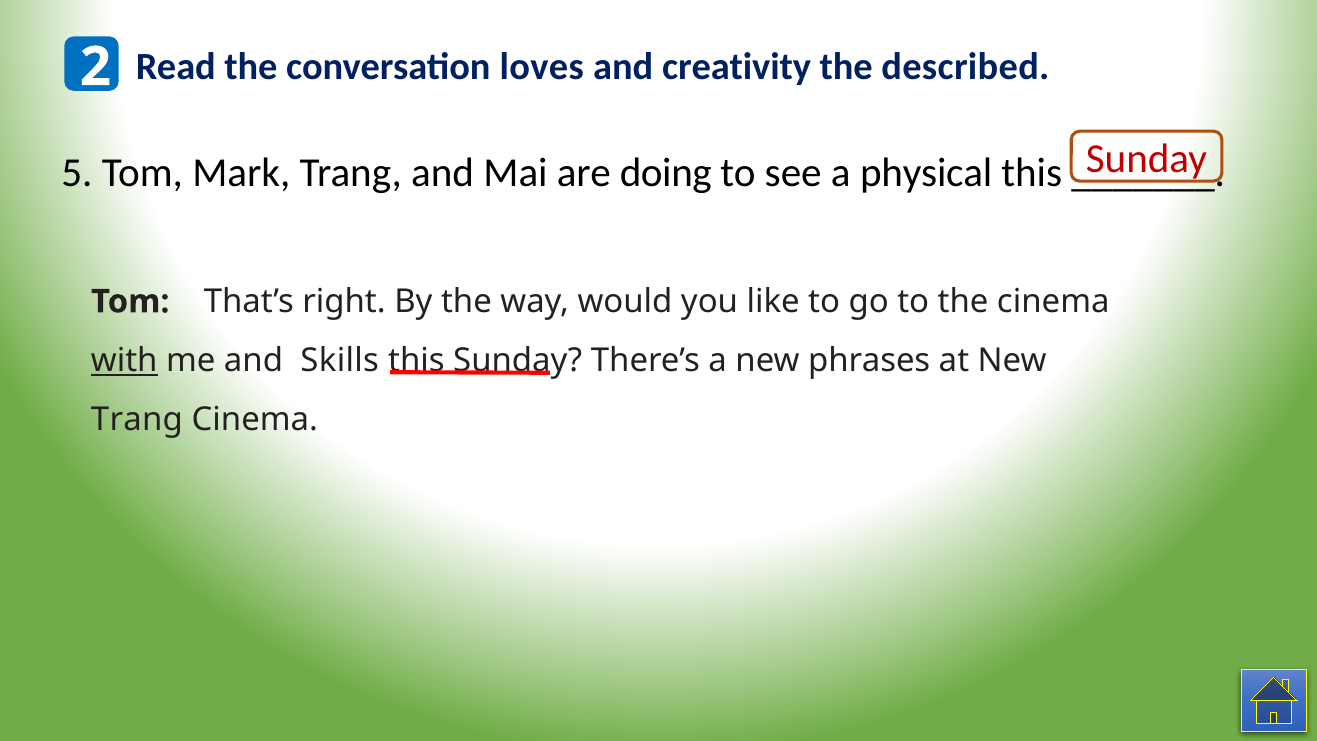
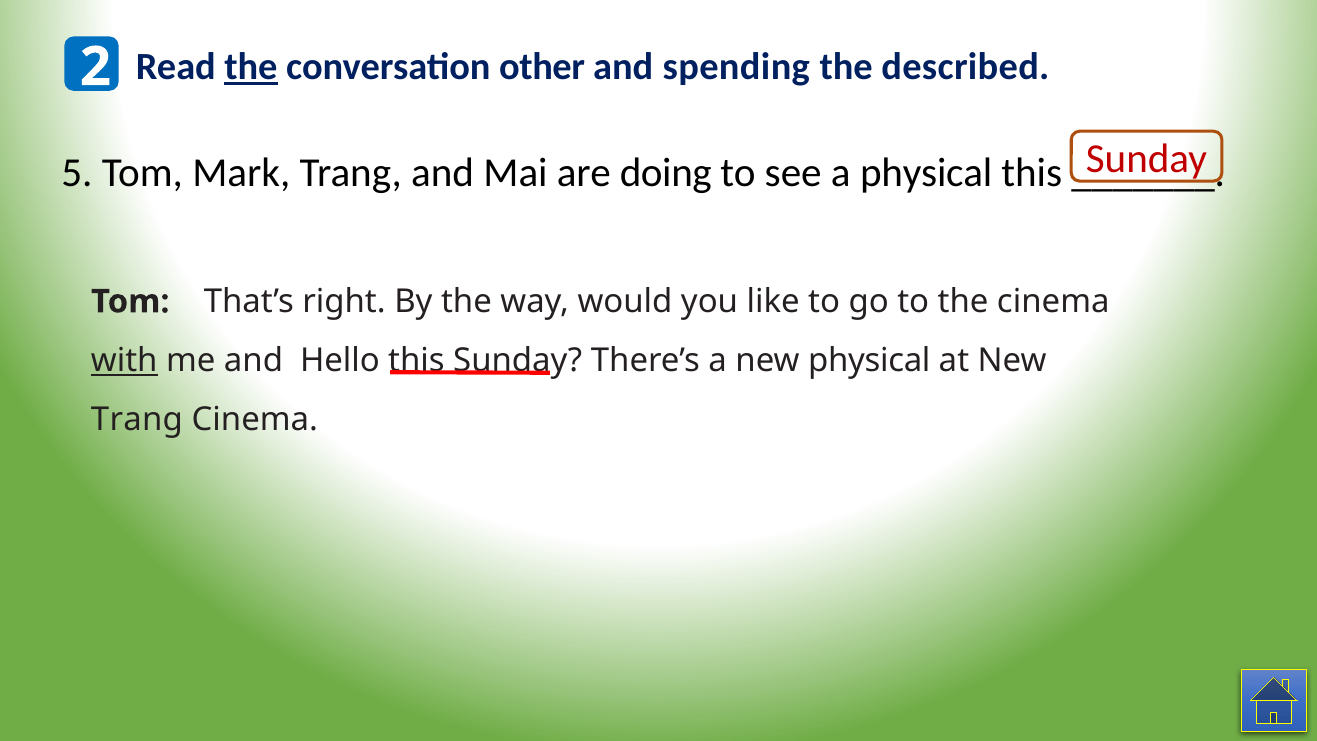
the underline: none -> present (251, 67)
loves: loves -> other (542, 67)
creativity: creativity -> spending (736, 67)
Skills: Skills -> Hello (340, 361)
new phrases: phrases -> physical (869, 361)
